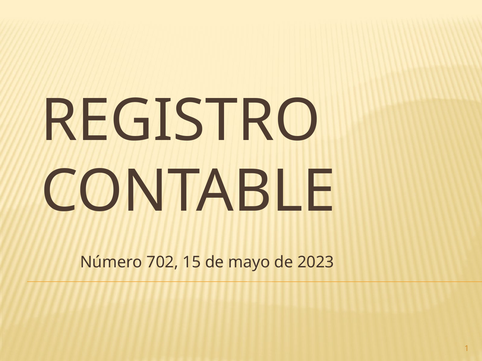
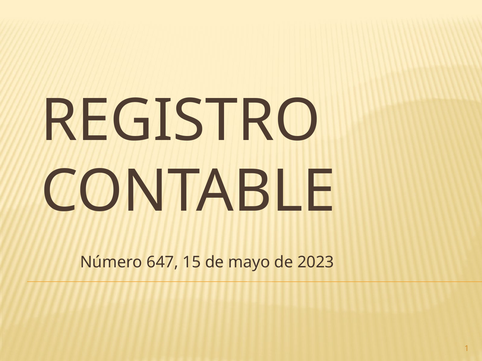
702: 702 -> 647 (162, 262)
